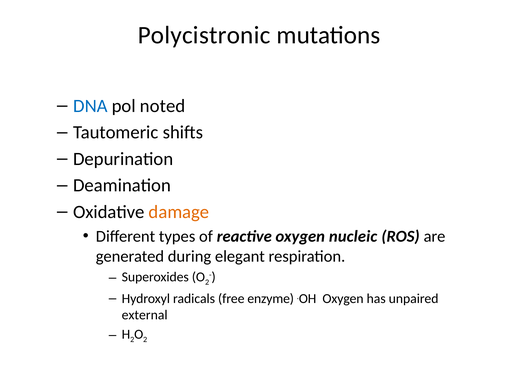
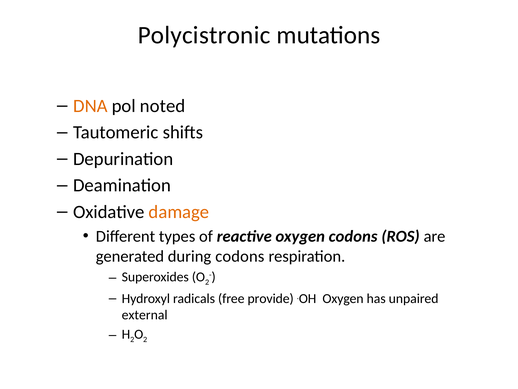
DNA colour: blue -> orange (90, 106)
oxygen nucleic: nucleic -> codons (353, 236)
during elegant: elegant -> codons (240, 256)
enzyme: enzyme -> provide (271, 298)
